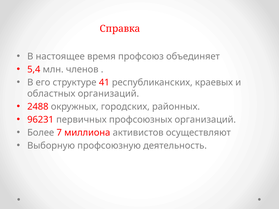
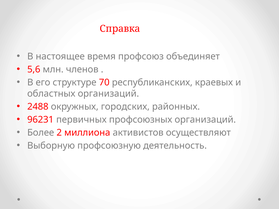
5,4: 5,4 -> 5,6 (34, 69)
41: 41 -> 70 (104, 82)
7: 7 -> 2 (59, 133)
